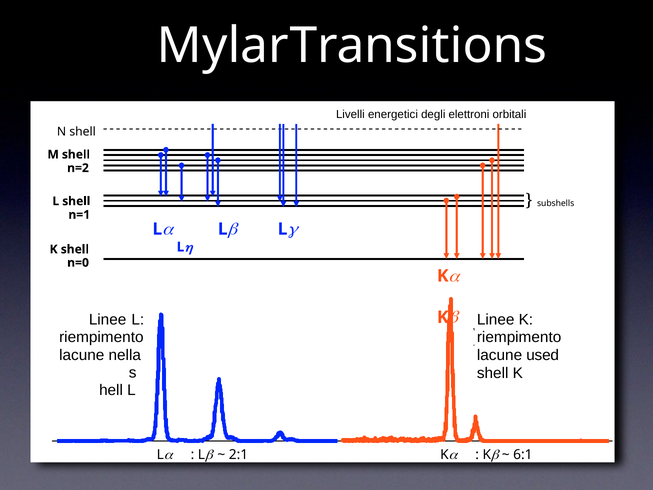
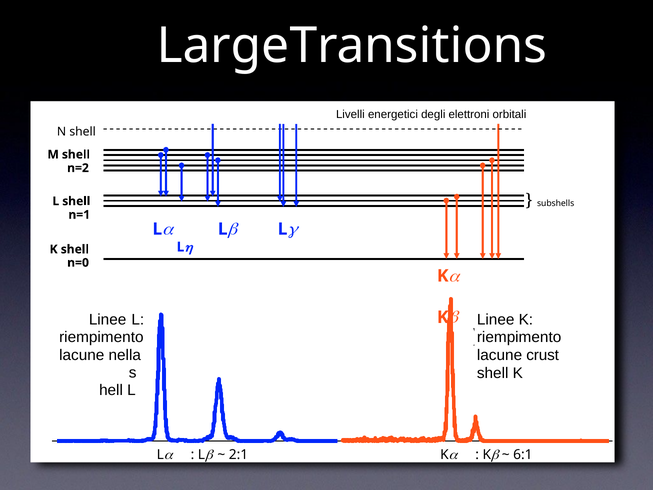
Mylar: Mylar -> Large (223, 46)
used: used -> crust (543, 355)
